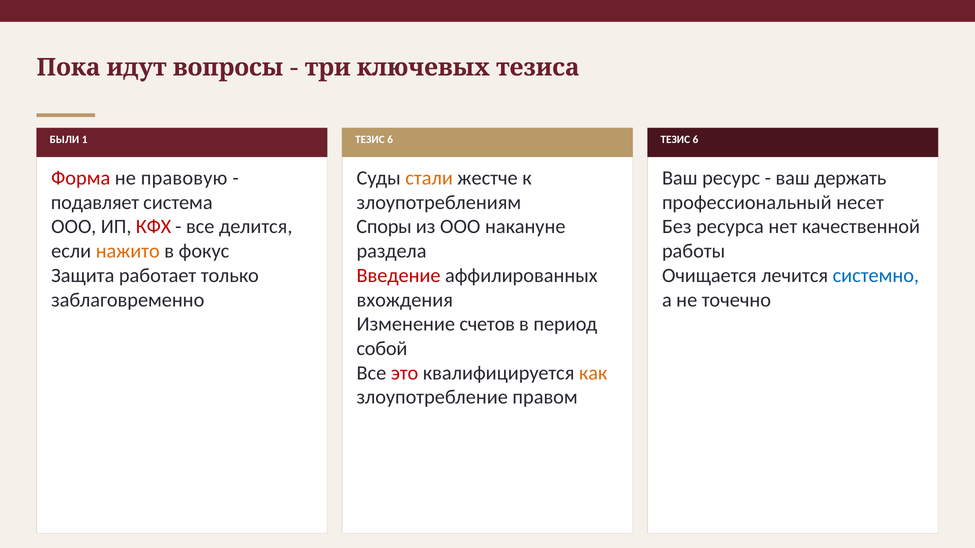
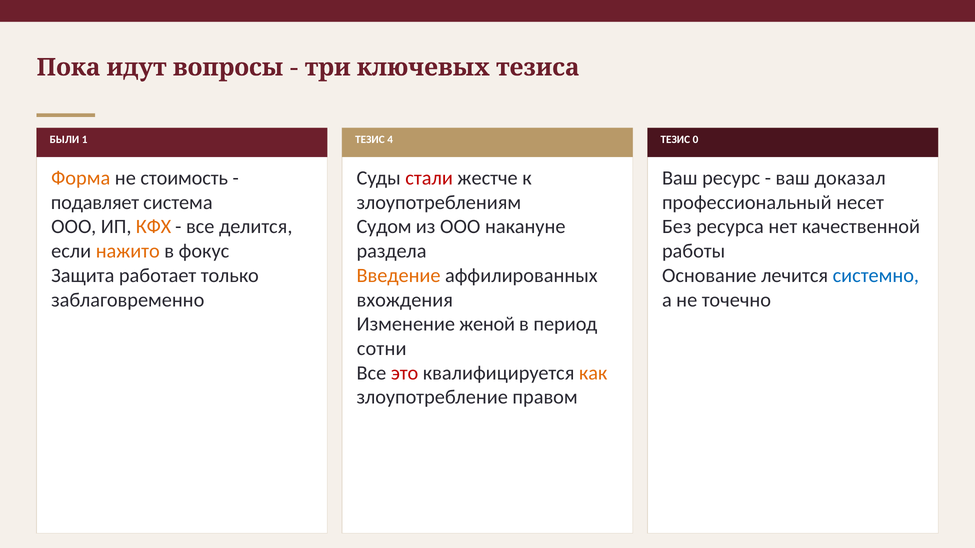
6: 6 -> 4 (390, 140)
6: 6 -> 0 (696, 140)
Форма colour: red -> orange (81, 178)
правовую: правовую -> стоимость (184, 178)
стали colour: orange -> red (429, 178)
держать: держать -> доказал (850, 178)
КФХ colour: red -> orange (154, 227)
Споры: Споры -> Судом (384, 227)
Введение colour: red -> orange (399, 276)
Очищается: Очищается -> Основание (709, 276)
счетов: счетов -> женой (487, 324)
собой: собой -> сотни (382, 349)
